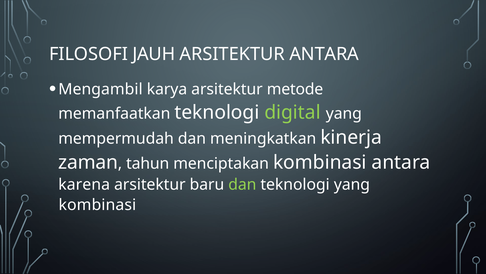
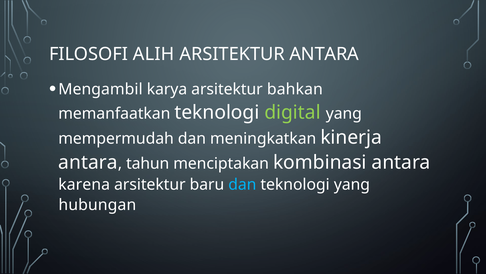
JAUH: JAUH -> ALIH (154, 54)
metode: metode -> bahkan (295, 89)
zaman: zaman -> antara (88, 162)
dan colour: light green -> light blue (242, 184)
kombinasi: kombinasi -> hubungan (97, 205)
